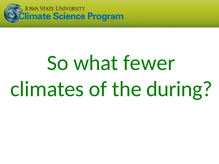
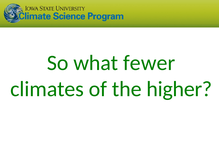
during: during -> higher (179, 89)
